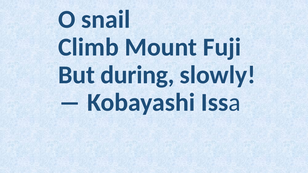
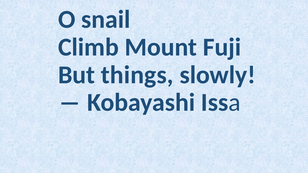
during: during -> things (137, 75)
